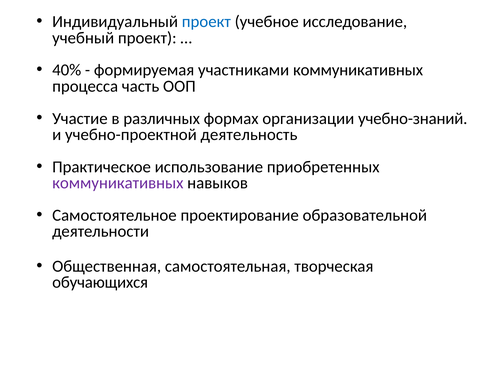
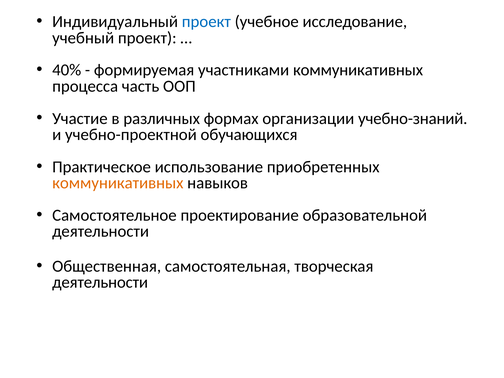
деятельность: деятельность -> обучающихся (249, 135)
коммуникативных colour: purple -> orange (118, 183)
обучающихся: обучающихся -> деятельности (100, 282)
